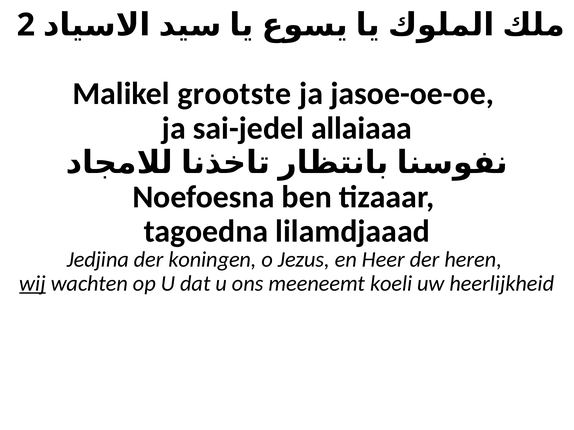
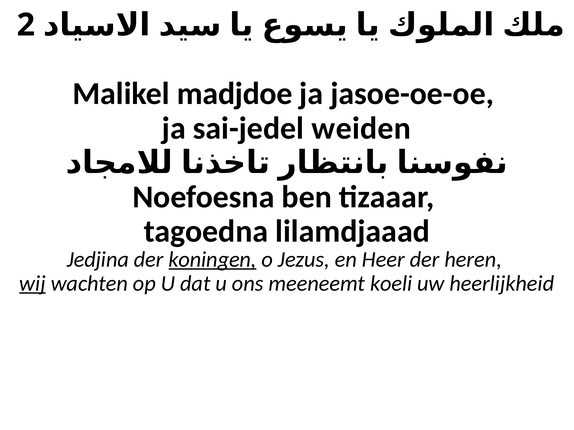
grootste: grootste -> madjdoe (235, 94)
allaiaaa: allaiaaa -> weiden (361, 128)
koningen underline: none -> present (213, 260)
